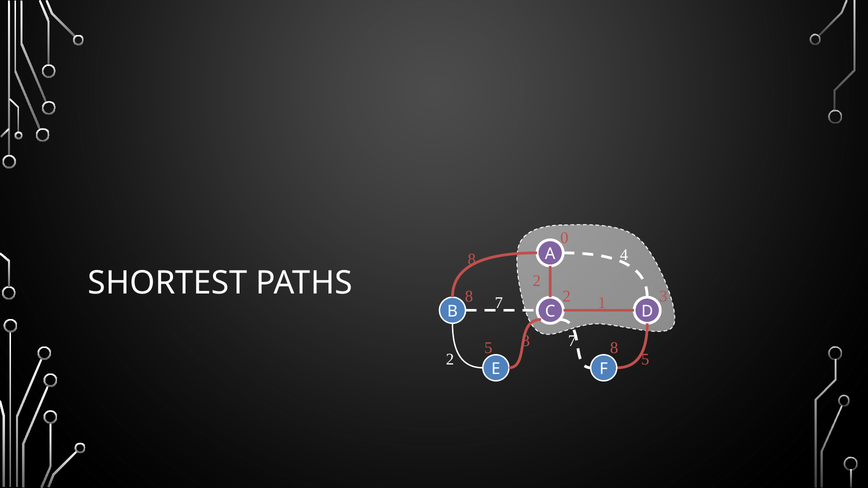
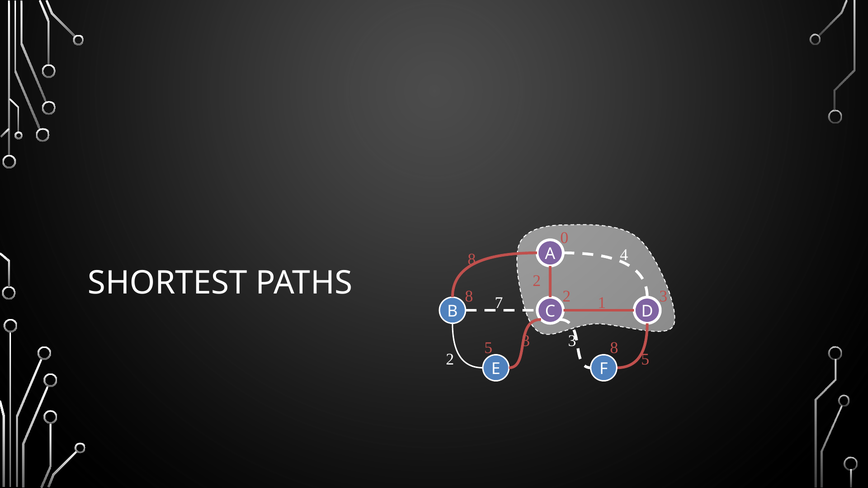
3 7: 7 -> 3 (572, 341)
